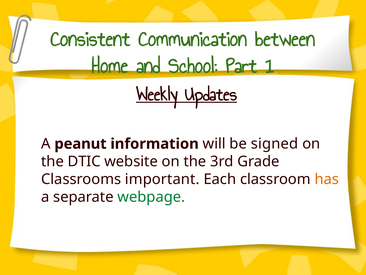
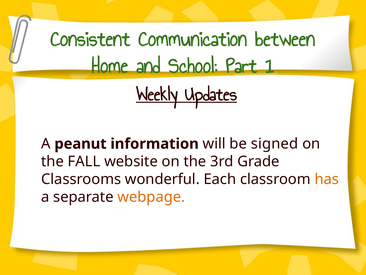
DTIC: DTIC -> FALL (84, 161)
important: important -> wonderful (162, 179)
webpage colour: green -> orange (151, 197)
